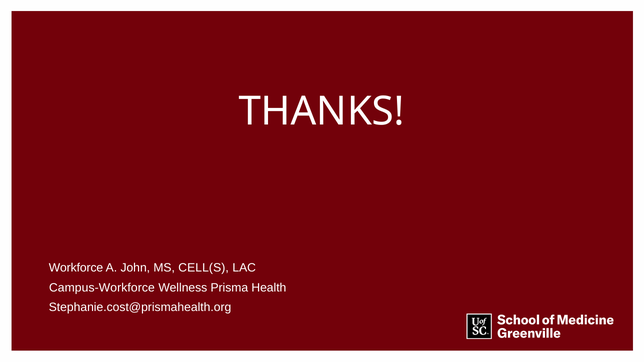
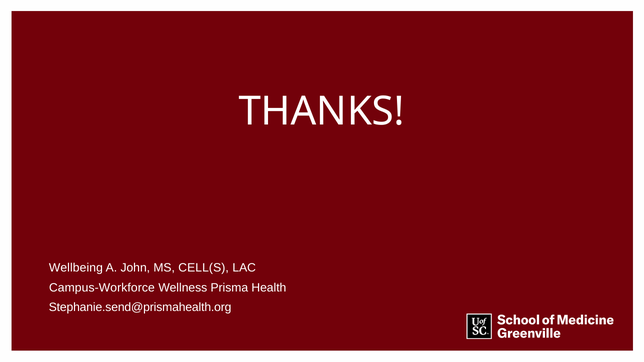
Workforce: Workforce -> Wellbeing (76, 268)
Stephanie.cost@prismahealth.org: Stephanie.cost@prismahealth.org -> Stephanie.send@prismahealth.org (140, 308)
